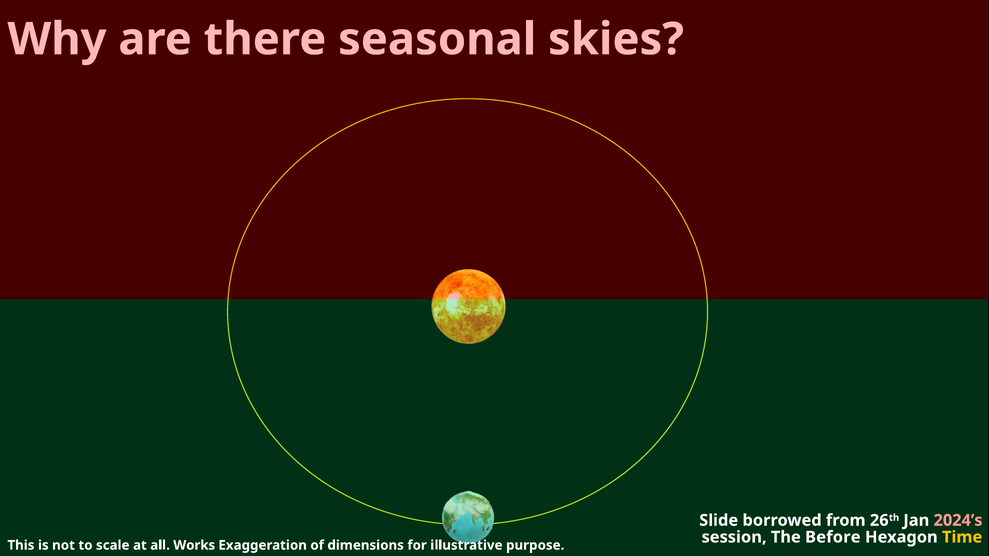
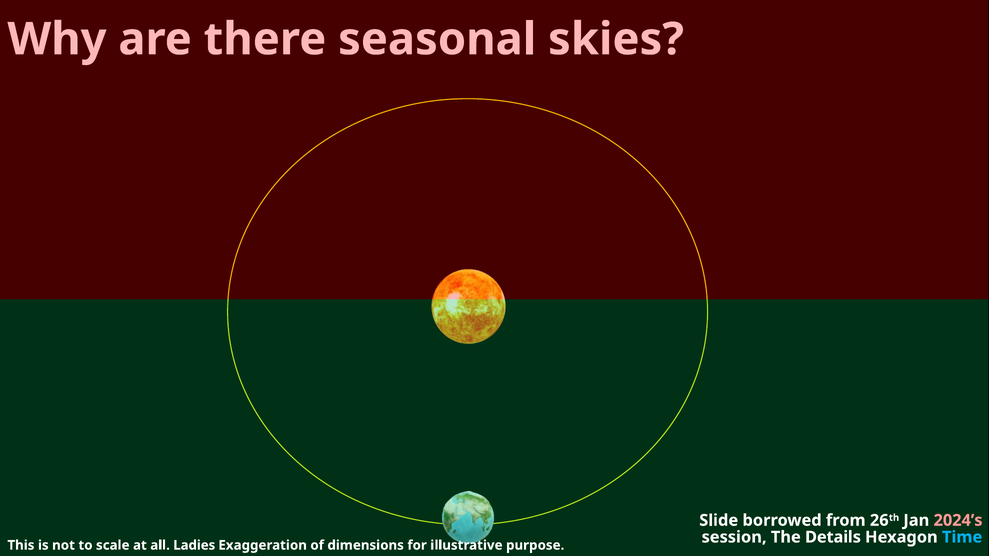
Before: Before -> Details (833, 537)
Time colour: yellow -> light blue (962, 537)
Works: Works -> Ladies (194, 546)
